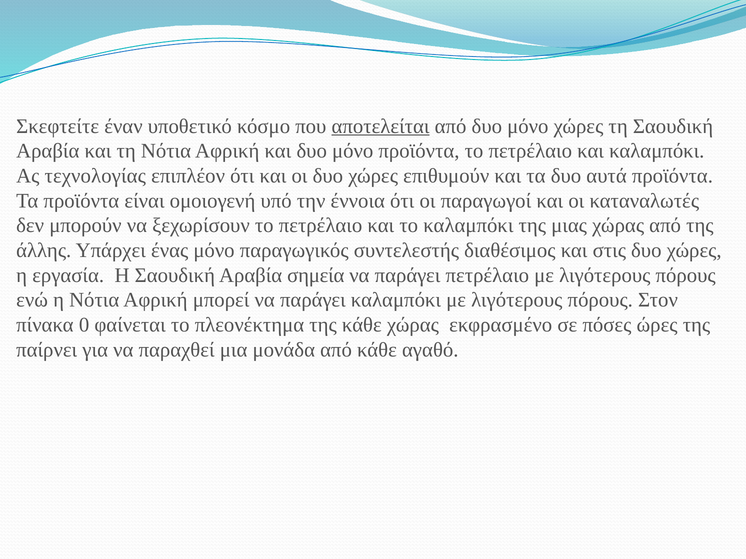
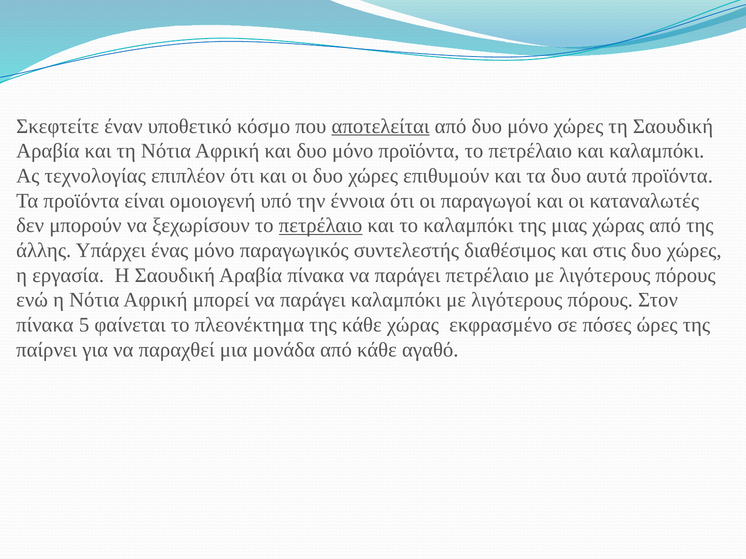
πετρέλαιο underline: none -> present (321, 226)
Αραβία σημεία: σημεία -> πίνακα (316, 276)
0: 0 -> 5 (84, 325)
